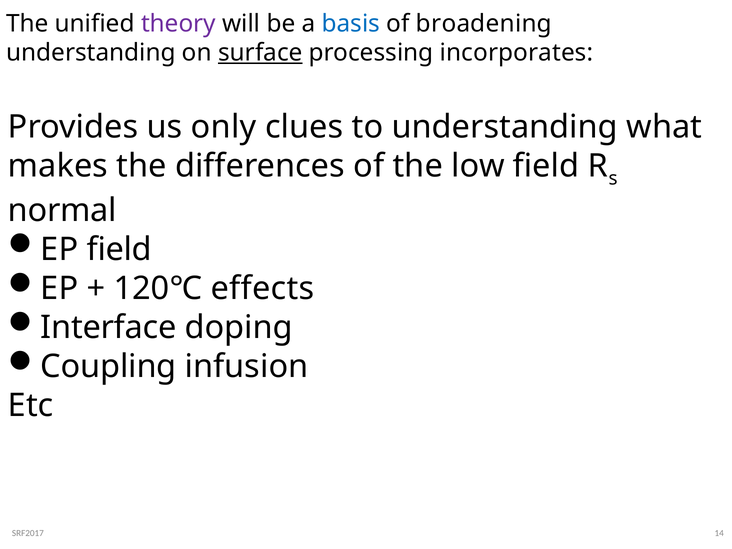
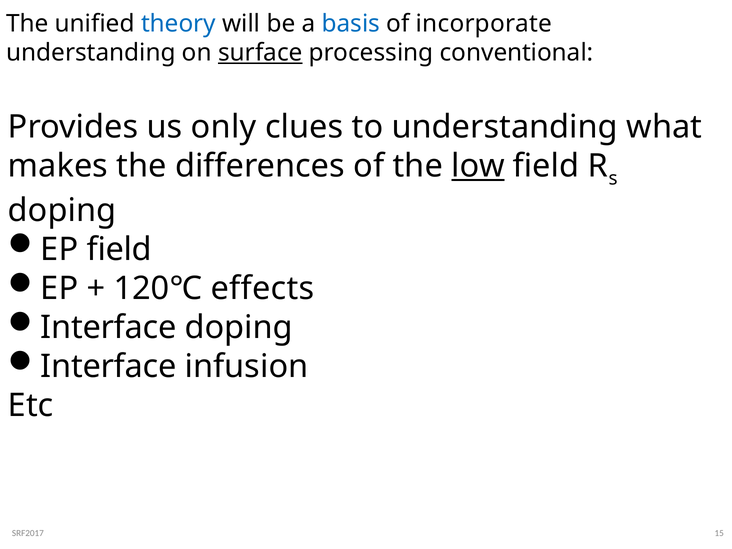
theory colour: purple -> blue (178, 24)
broadening: broadening -> incorporate (484, 24)
incorporates: incorporates -> conventional (517, 53)
low underline: none -> present (478, 166)
normal: normal -> doping (62, 210)
Coupling: Coupling -> Interface (109, 367)
14: 14 -> 15 (719, 533)
